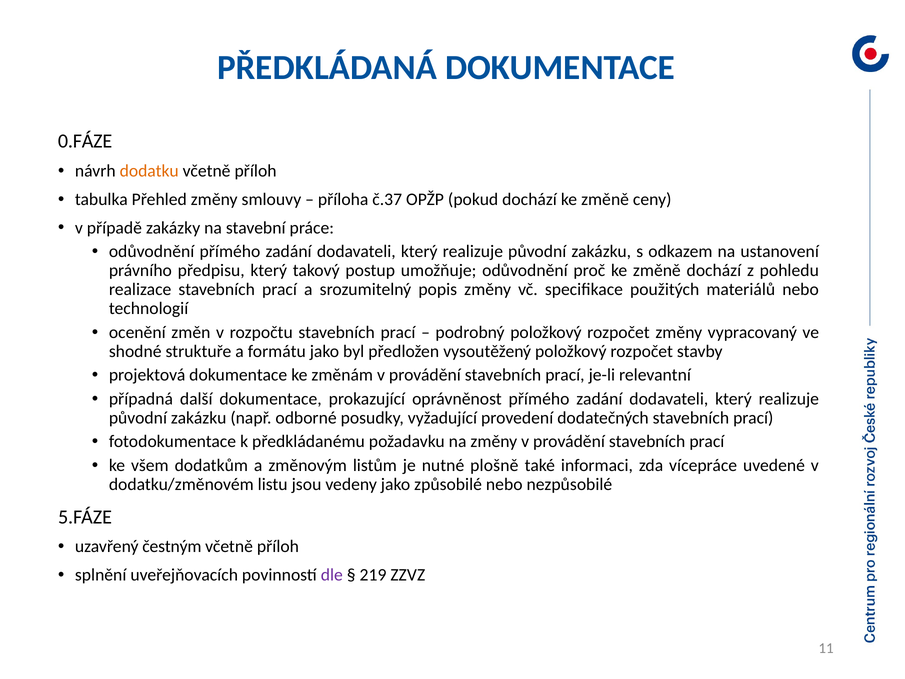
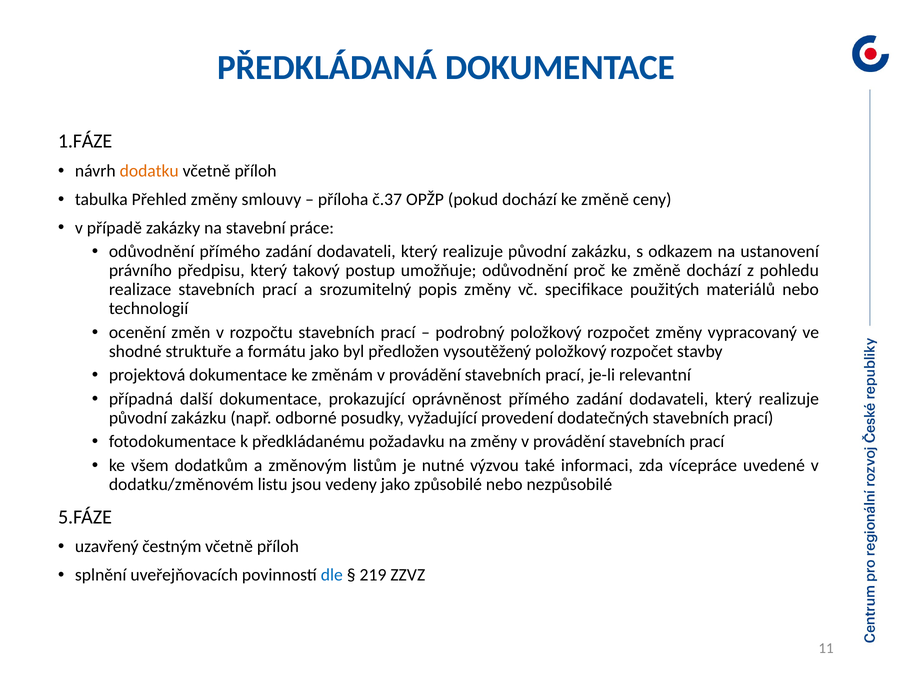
0.FÁZE: 0.FÁZE -> 1.FÁZE (85, 141)
plošně: plošně -> výzvou (494, 465)
dle colour: purple -> blue (332, 575)
